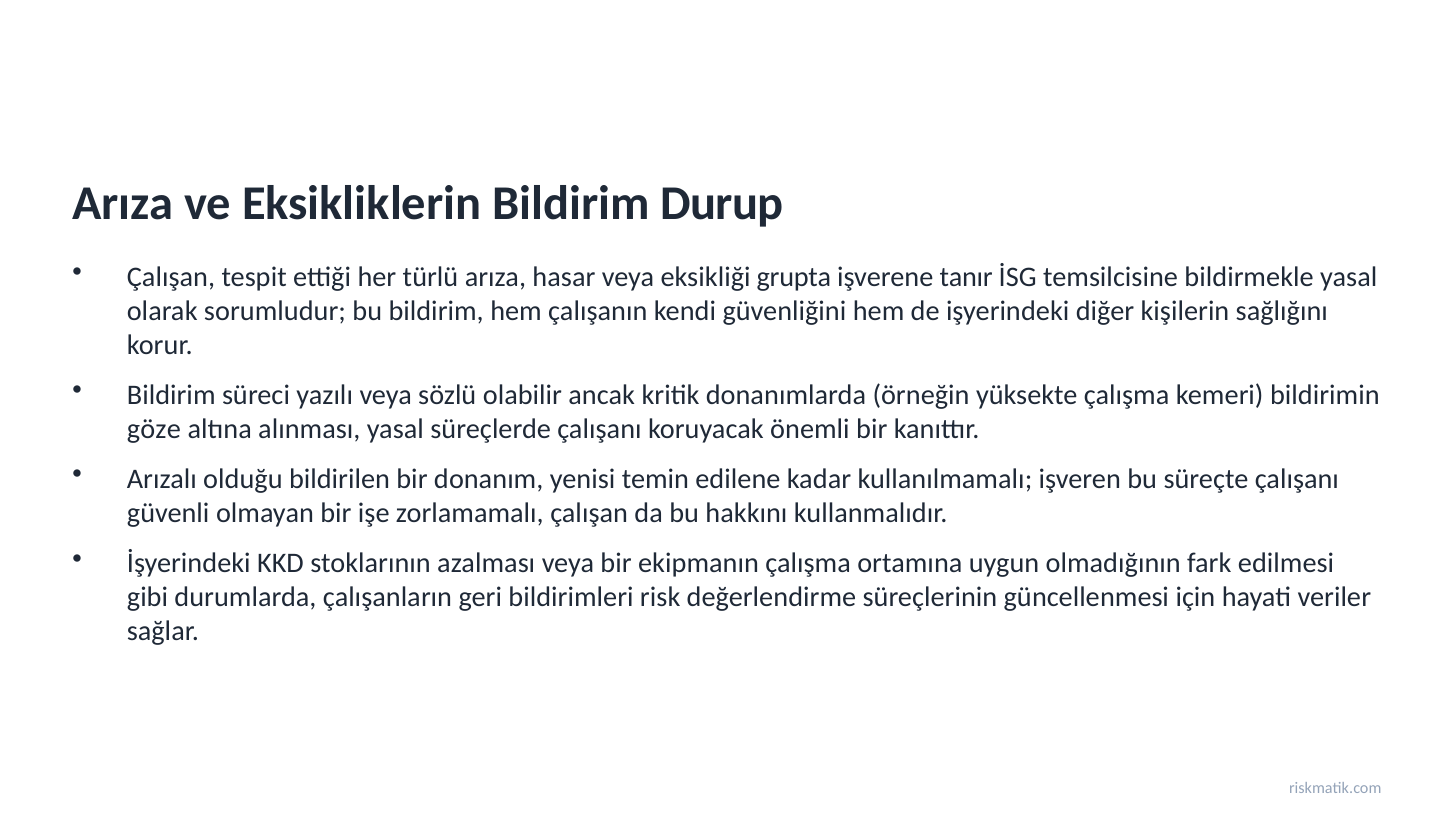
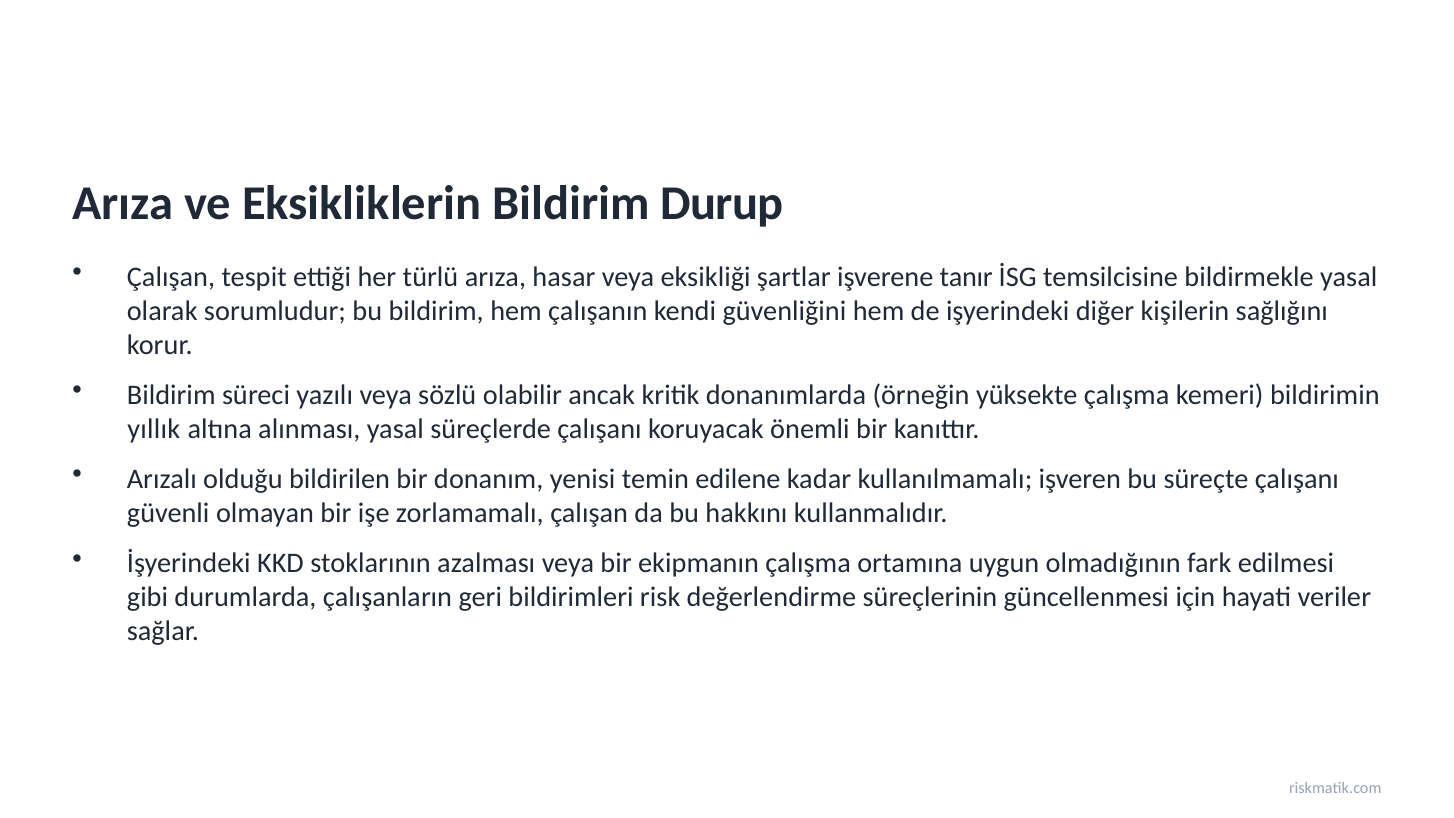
grupta: grupta -> şartlar (794, 277)
göze: göze -> yıllık (154, 429)
